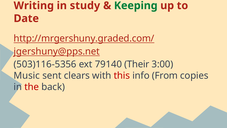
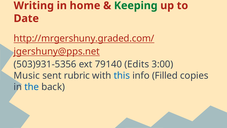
study: study -> home (85, 6)
503)116-5356: 503)116-5356 -> 503)931-5356 (45, 64)
Their: Their -> Edits (137, 64)
clears: clears -> rubric (77, 75)
this colour: red -> blue (122, 75)
From: From -> Filled (165, 75)
the colour: red -> blue (32, 87)
